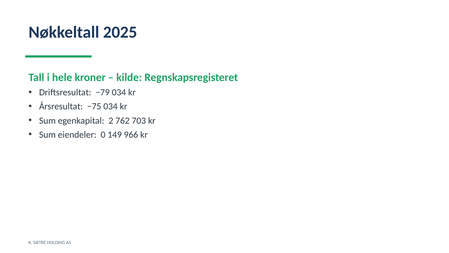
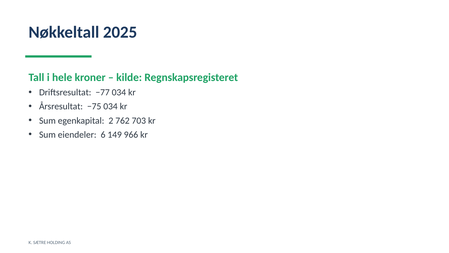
−79: −79 -> −77 (103, 92)
0: 0 -> 6 (103, 134)
